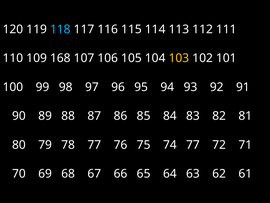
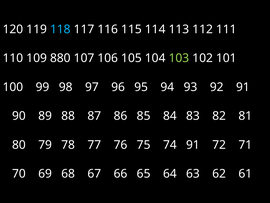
168: 168 -> 880 (60, 58)
103 colour: yellow -> light green (179, 58)
74 77: 77 -> 91 (193, 145)
